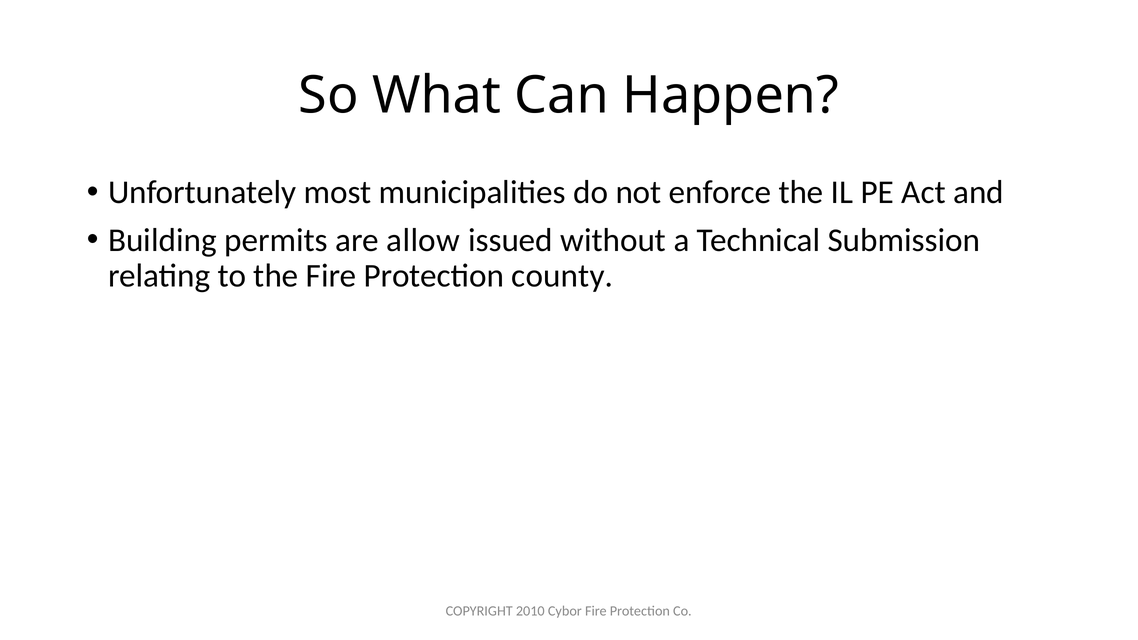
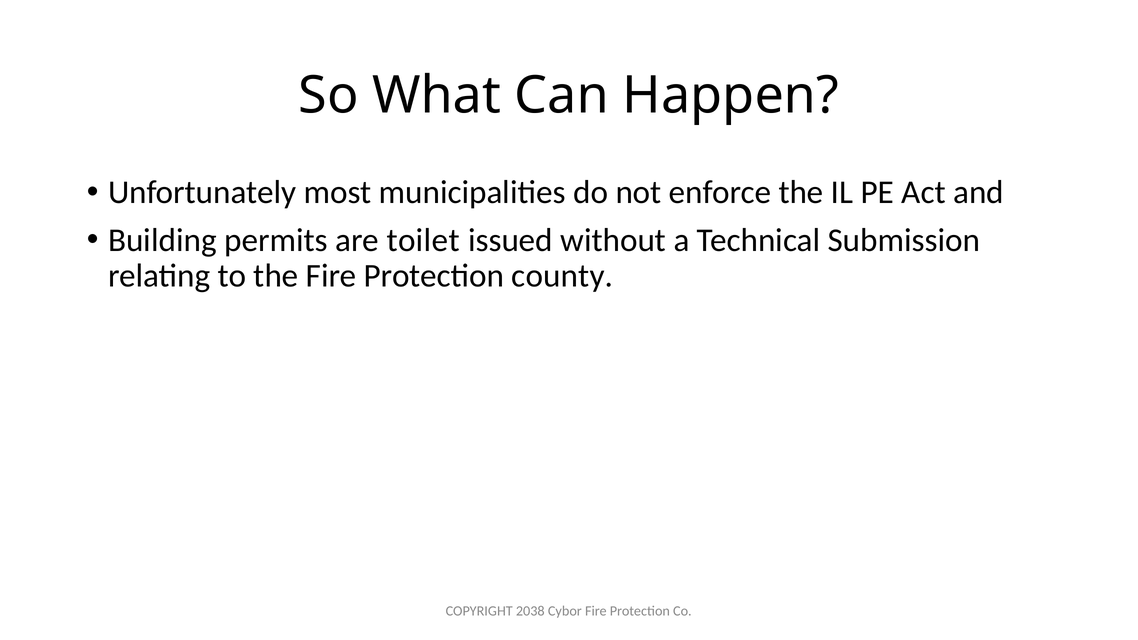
allow: allow -> toilet (423, 240)
2010: 2010 -> 2038 (530, 611)
